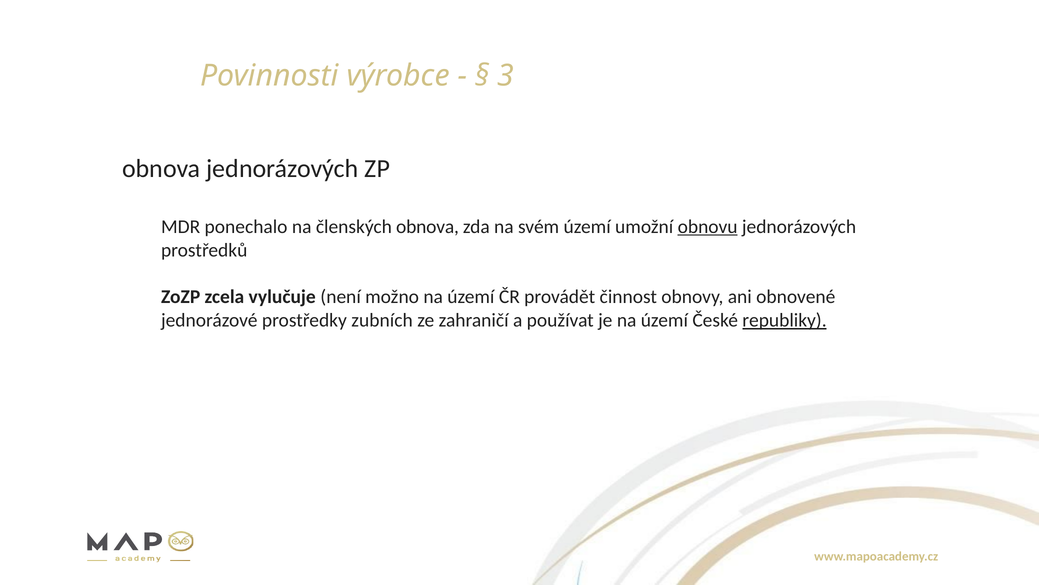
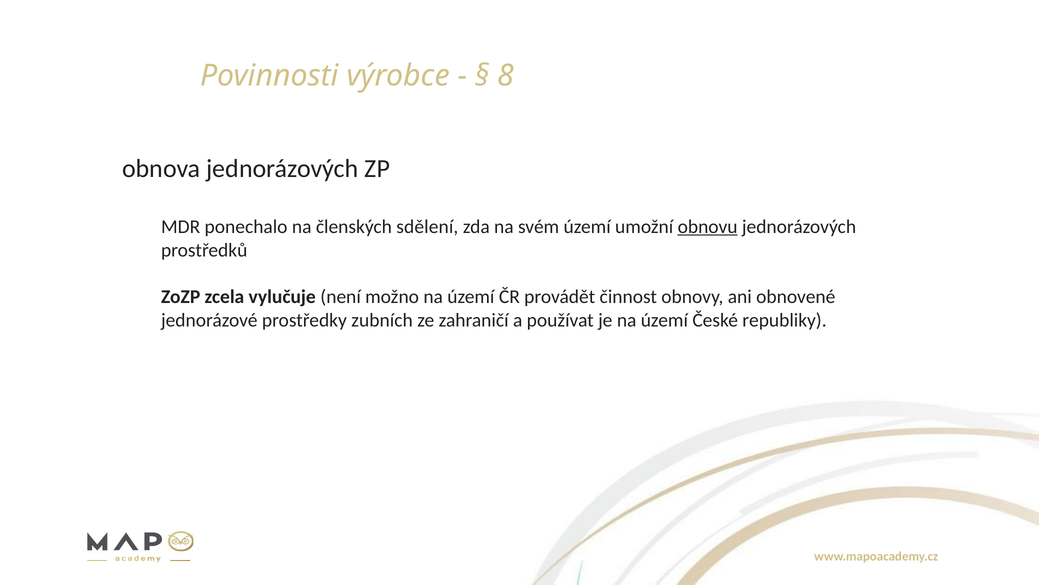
3: 3 -> 8 (506, 76)
členských obnova: obnova -> sdělení (427, 226)
republiky underline: present -> none (784, 320)
